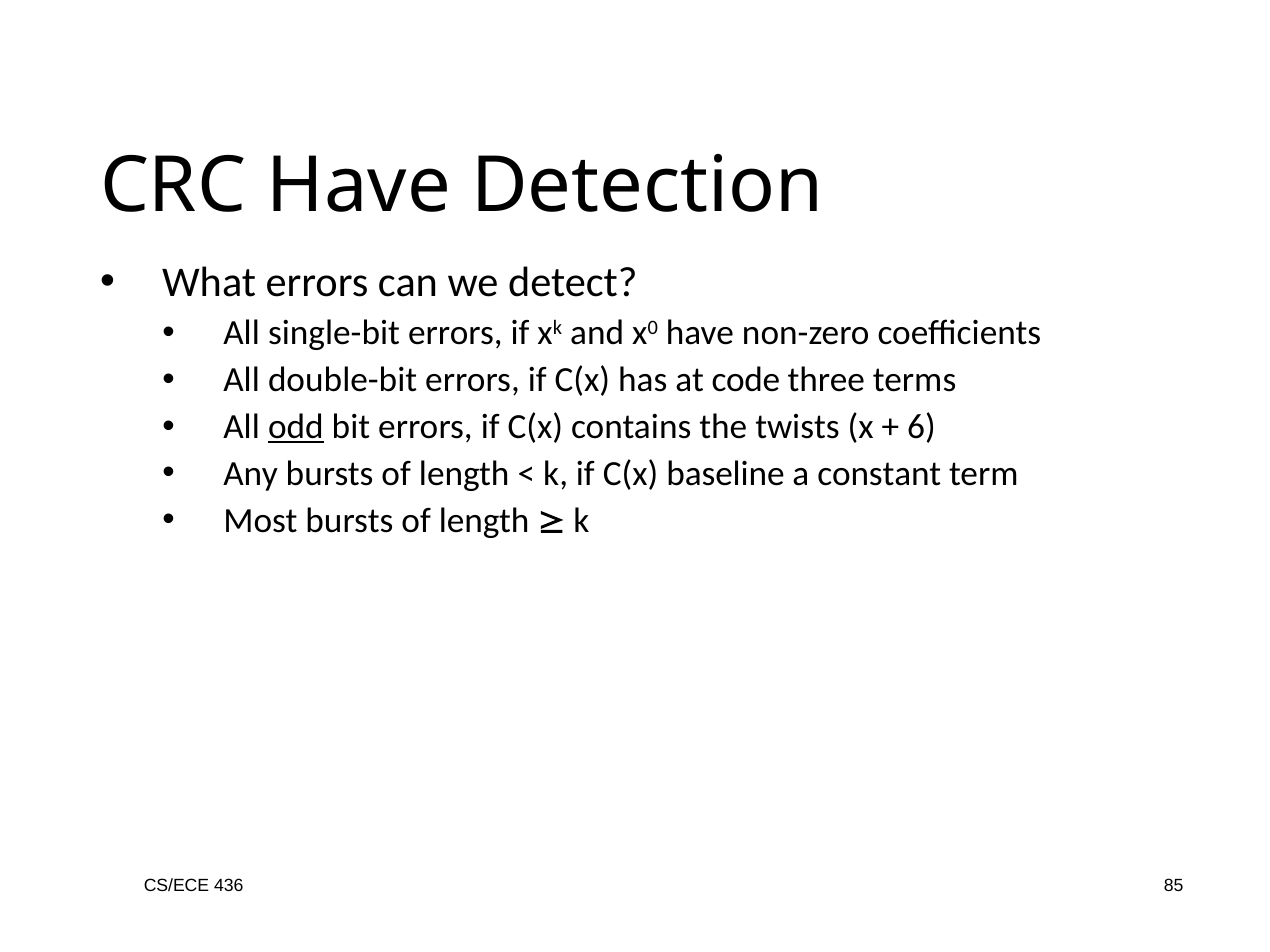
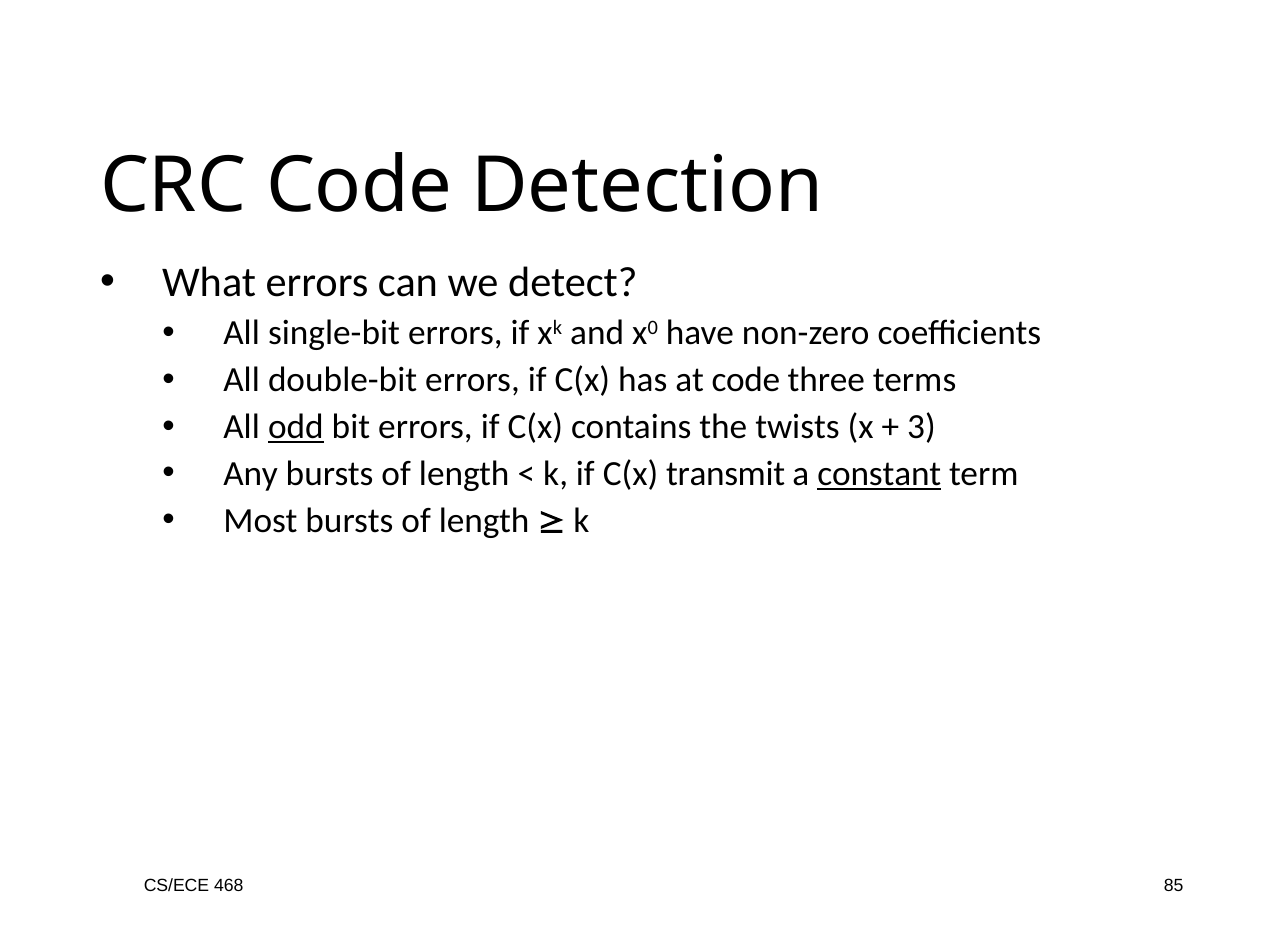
CRC Have: Have -> Code (359, 186)
6: 6 -> 3 (921, 427)
baseline: baseline -> transmit (726, 474)
constant underline: none -> present (879, 474)
436: 436 -> 468 (229, 886)
